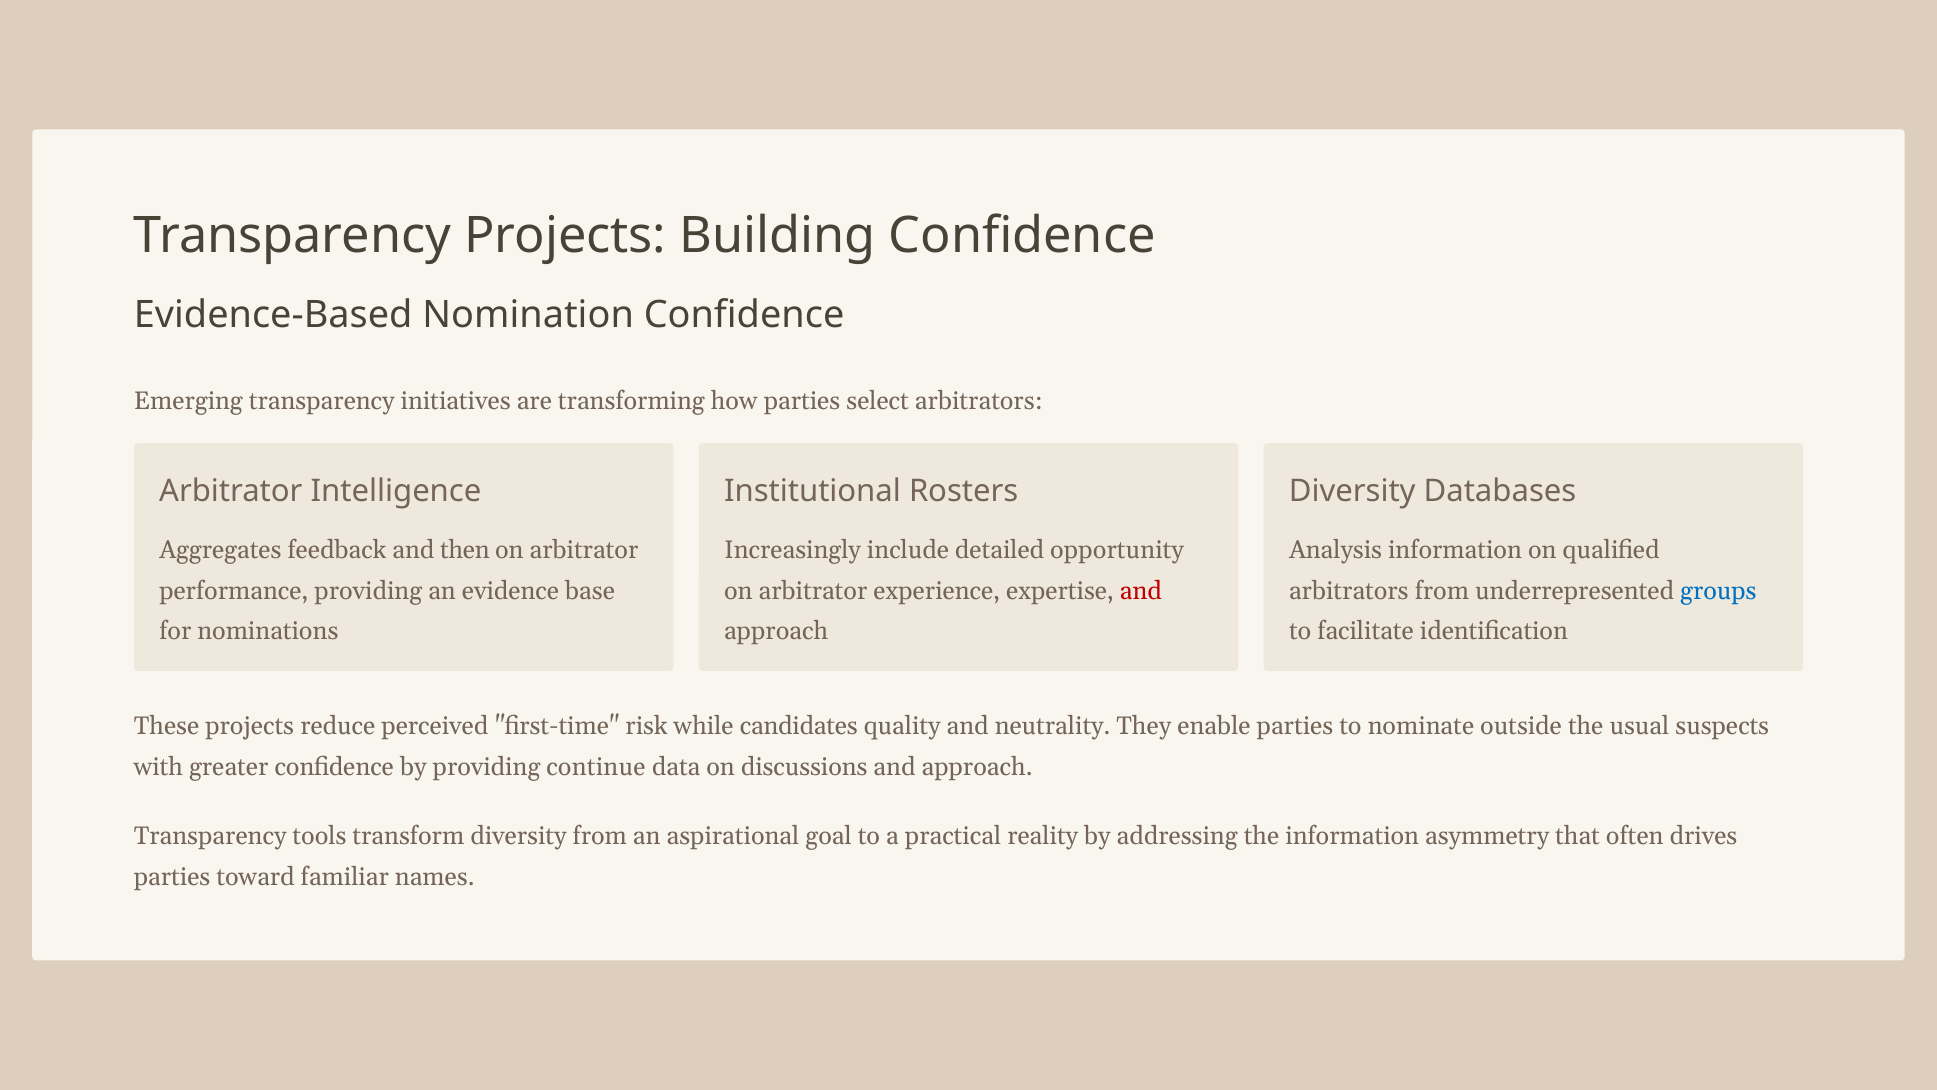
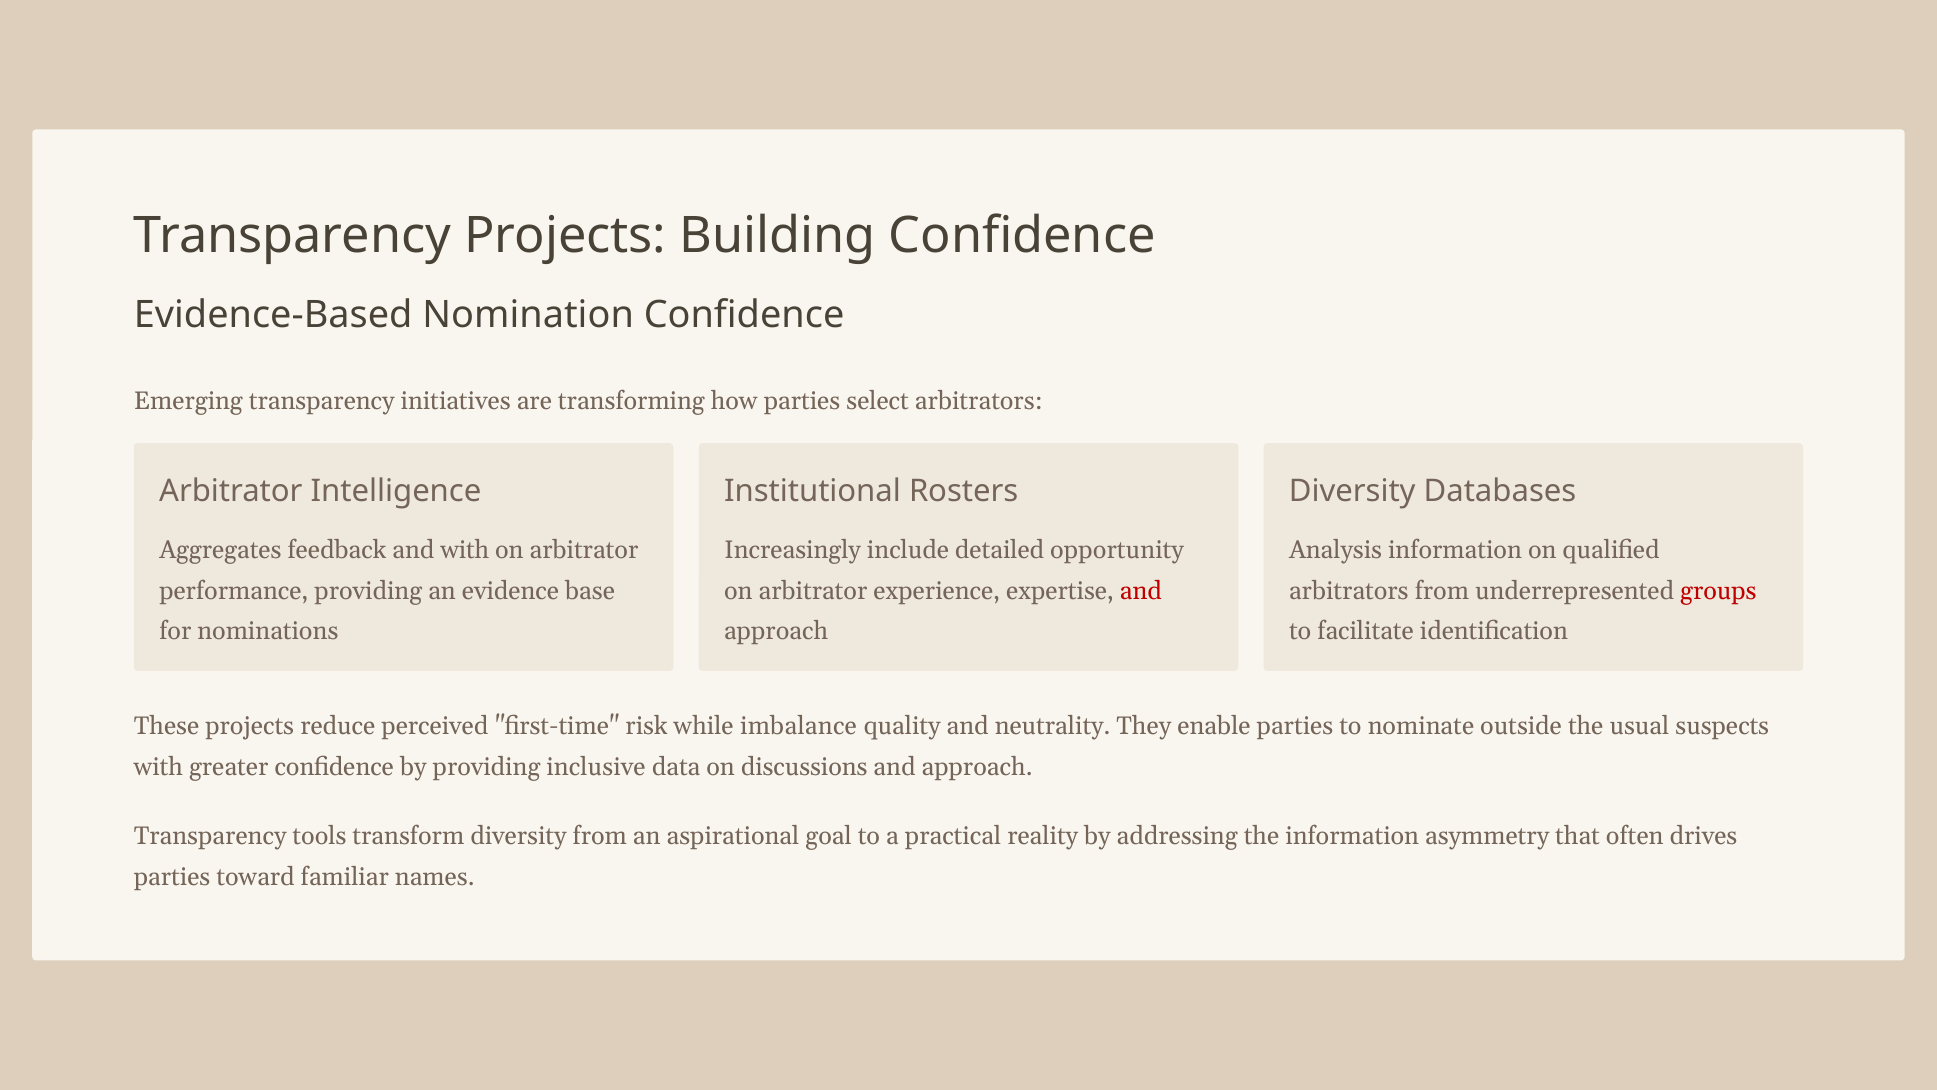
and then: then -> with (465, 550)
groups colour: blue -> red (1718, 591)
candidates: candidates -> imbalance (799, 726)
continue: continue -> inclusive (596, 767)
